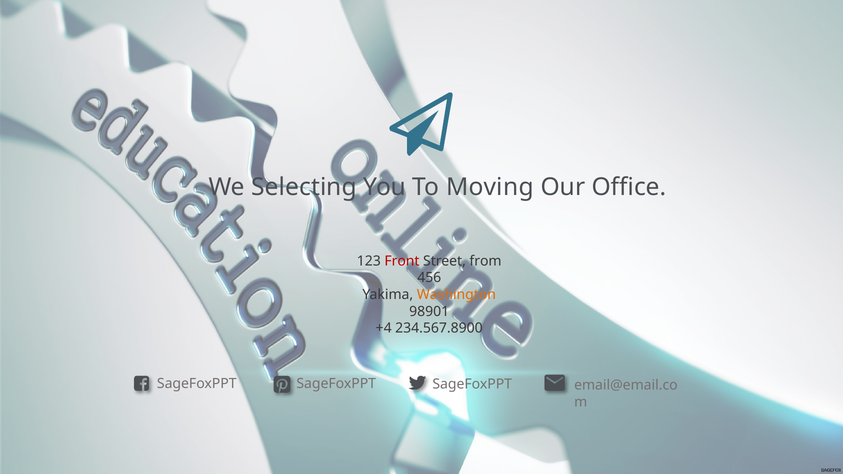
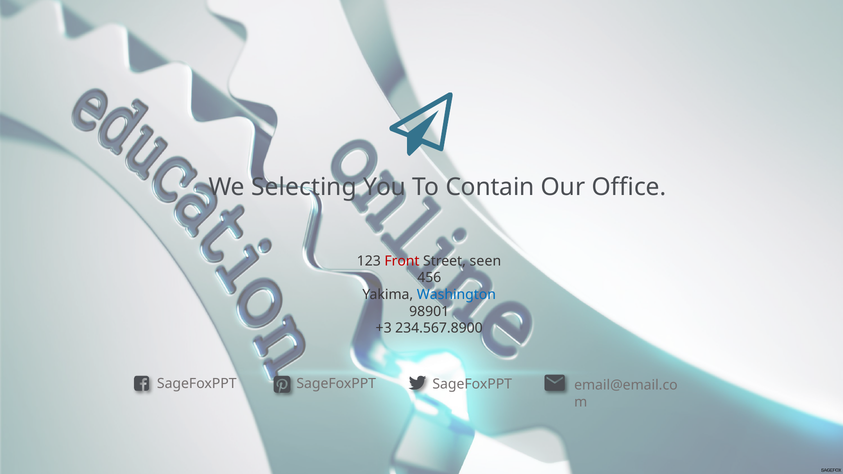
Moving: Moving -> Contain (490, 187)
from: from -> seen (485, 261)
Washington colour: orange -> blue (456, 295)
+4: +4 -> +3 (384, 328)
